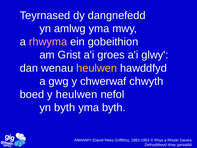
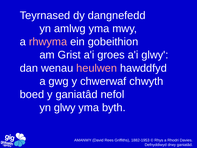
heulwen colour: yellow -> pink (97, 68)
y heulwen: heulwen -> ganiatâd (77, 94)
yn byth: byth -> glwy (65, 107)
